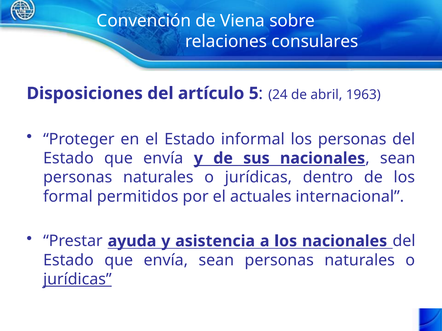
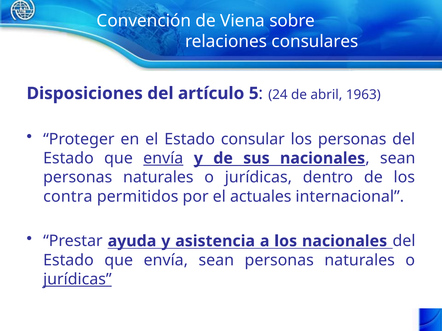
informal: informal -> consular (253, 139)
envía underline: none -> present (163, 158)
formal: formal -> contra (68, 197)
